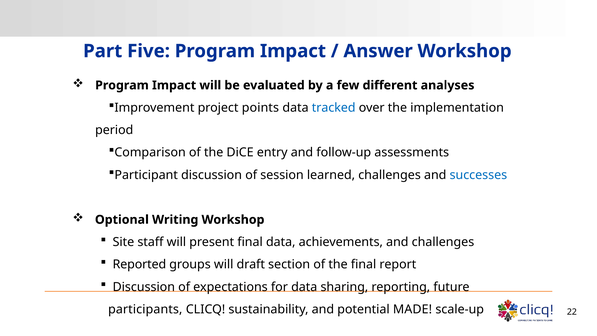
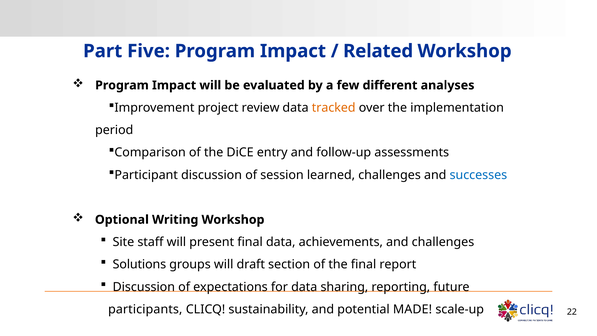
Answer: Answer -> Related (378, 51)
points: points -> review (261, 108)
tracked colour: blue -> orange (334, 108)
Reported: Reported -> Solutions (139, 264)
